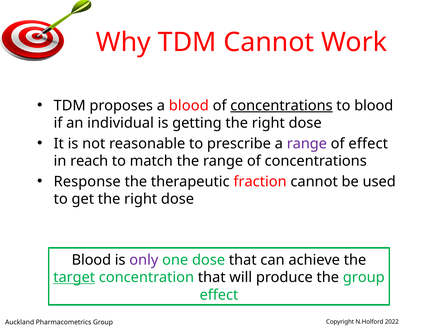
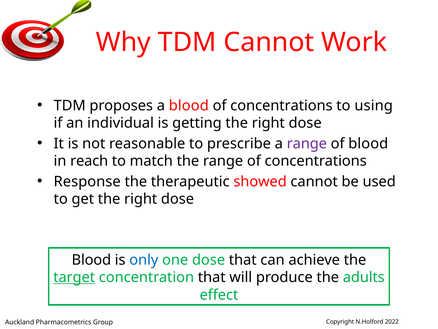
concentrations underline: present -> none (281, 105)
to blood: blood -> using (374, 105)
of effect: effect -> blood (368, 143)
fraction: fraction -> showed (260, 181)
only colour: purple -> blue (144, 259)
the group: group -> adults (364, 277)
